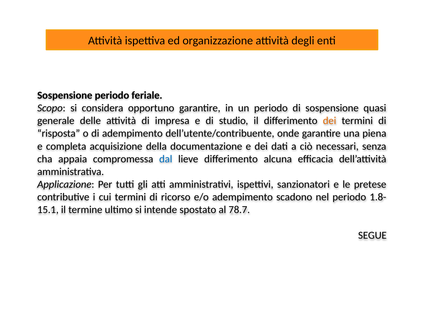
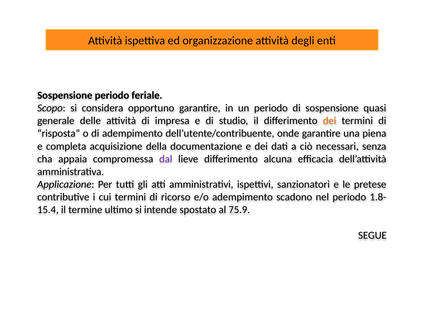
dal colour: blue -> purple (166, 159)
15.1: 15.1 -> 15.4 (48, 210)
78.7: 78.7 -> 75.9 (239, 210)
